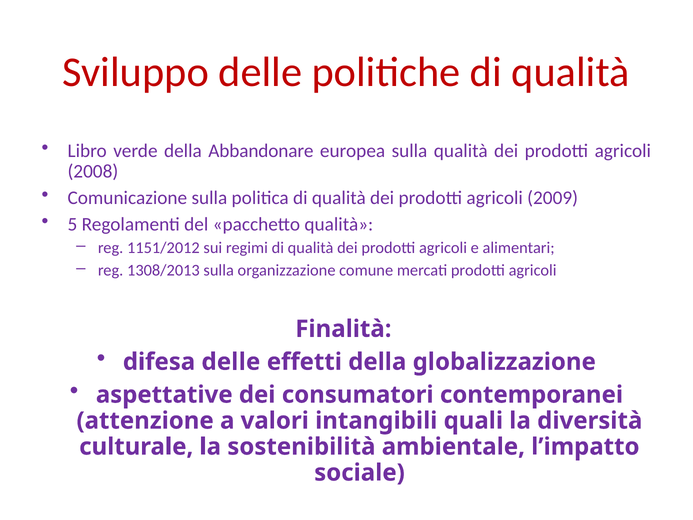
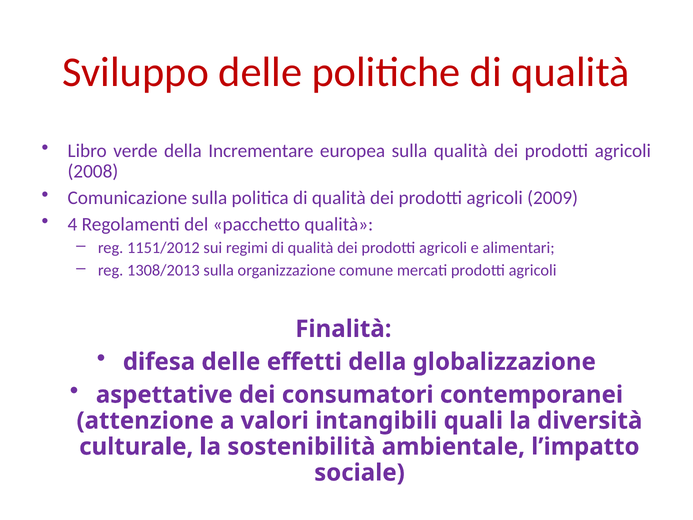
Abbandonare: Abbandonare -> Incrementare (261, 151)
5: 5 -> 4 (72, 224)
